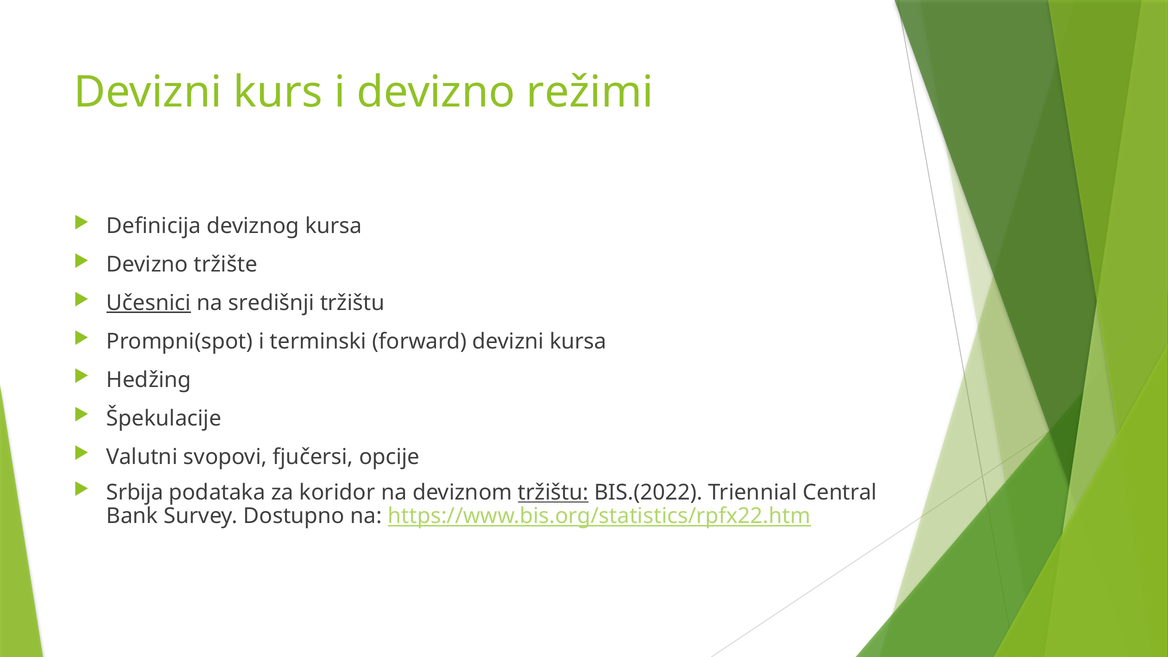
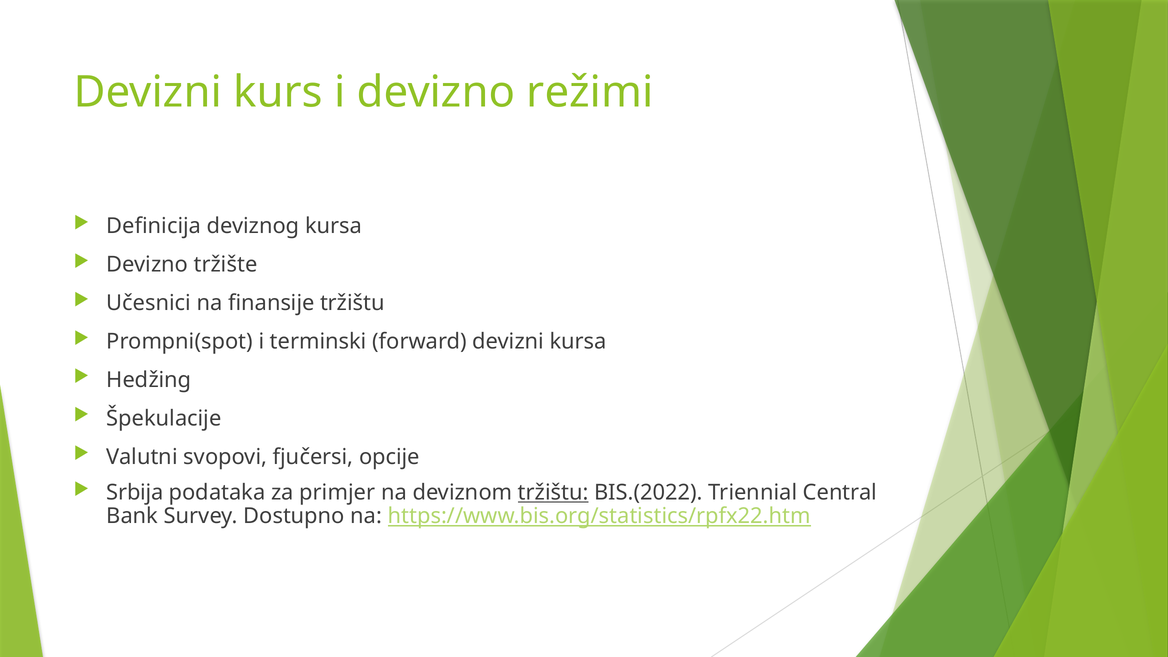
Učesnici underline: present -> none (149, 303)
središnji: središnji -> finansije (271, 303)
koridor: koridor -> primjer (337, 493)
